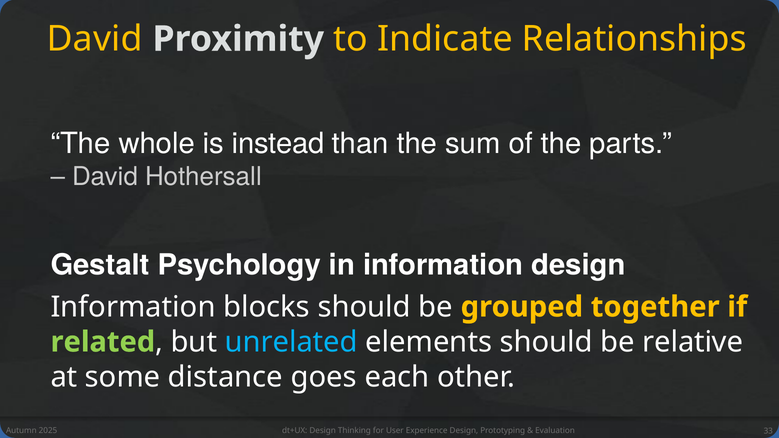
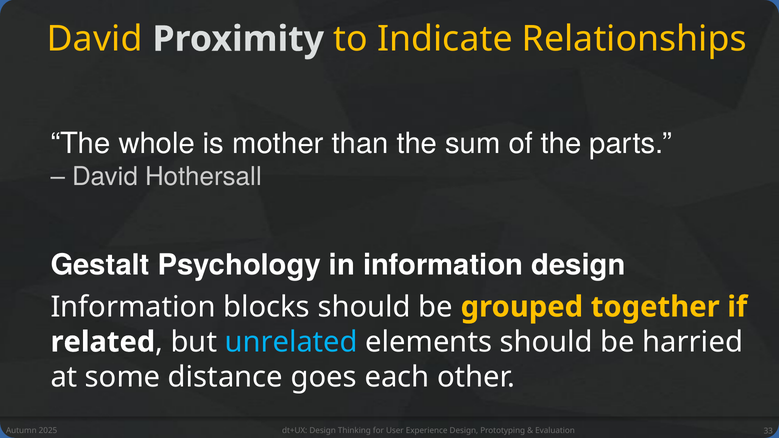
instead: instead -> mother (278, 144)
related colour: light green -> white (103, 342)
relative: relative -> harried (693, 342)
